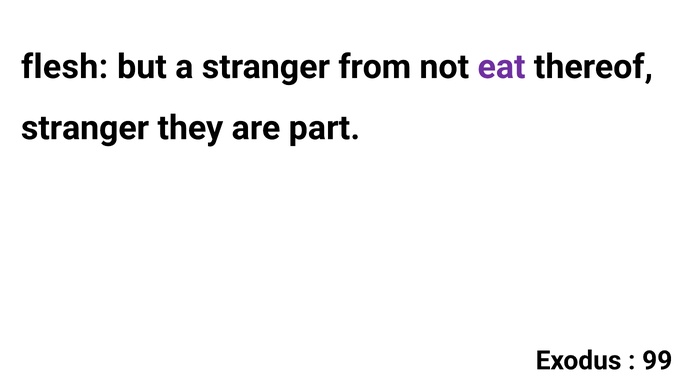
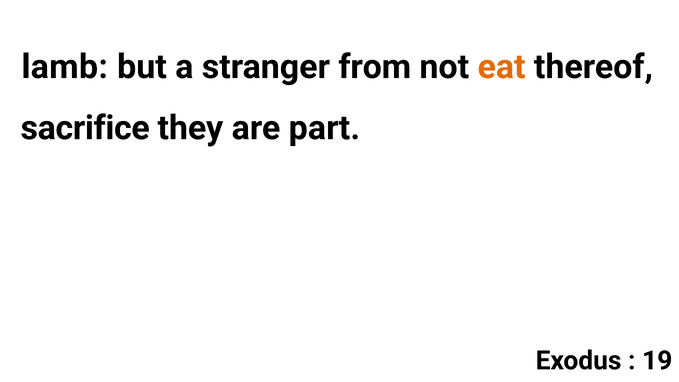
flesh: flesh -> lamb (65, 67)
eat colour: purple -> orange (502, 67)
stranger: stranger -> sacrifice (85, 128)
99: 99 -> 19 (657, 361)
